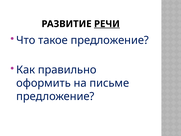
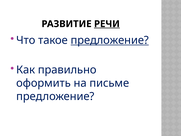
предложение underline: none -> present (110, 40)
